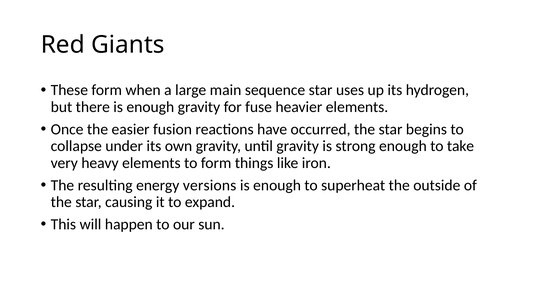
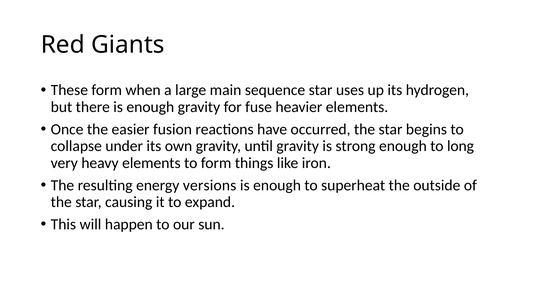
take: take -> long (460, 146)
